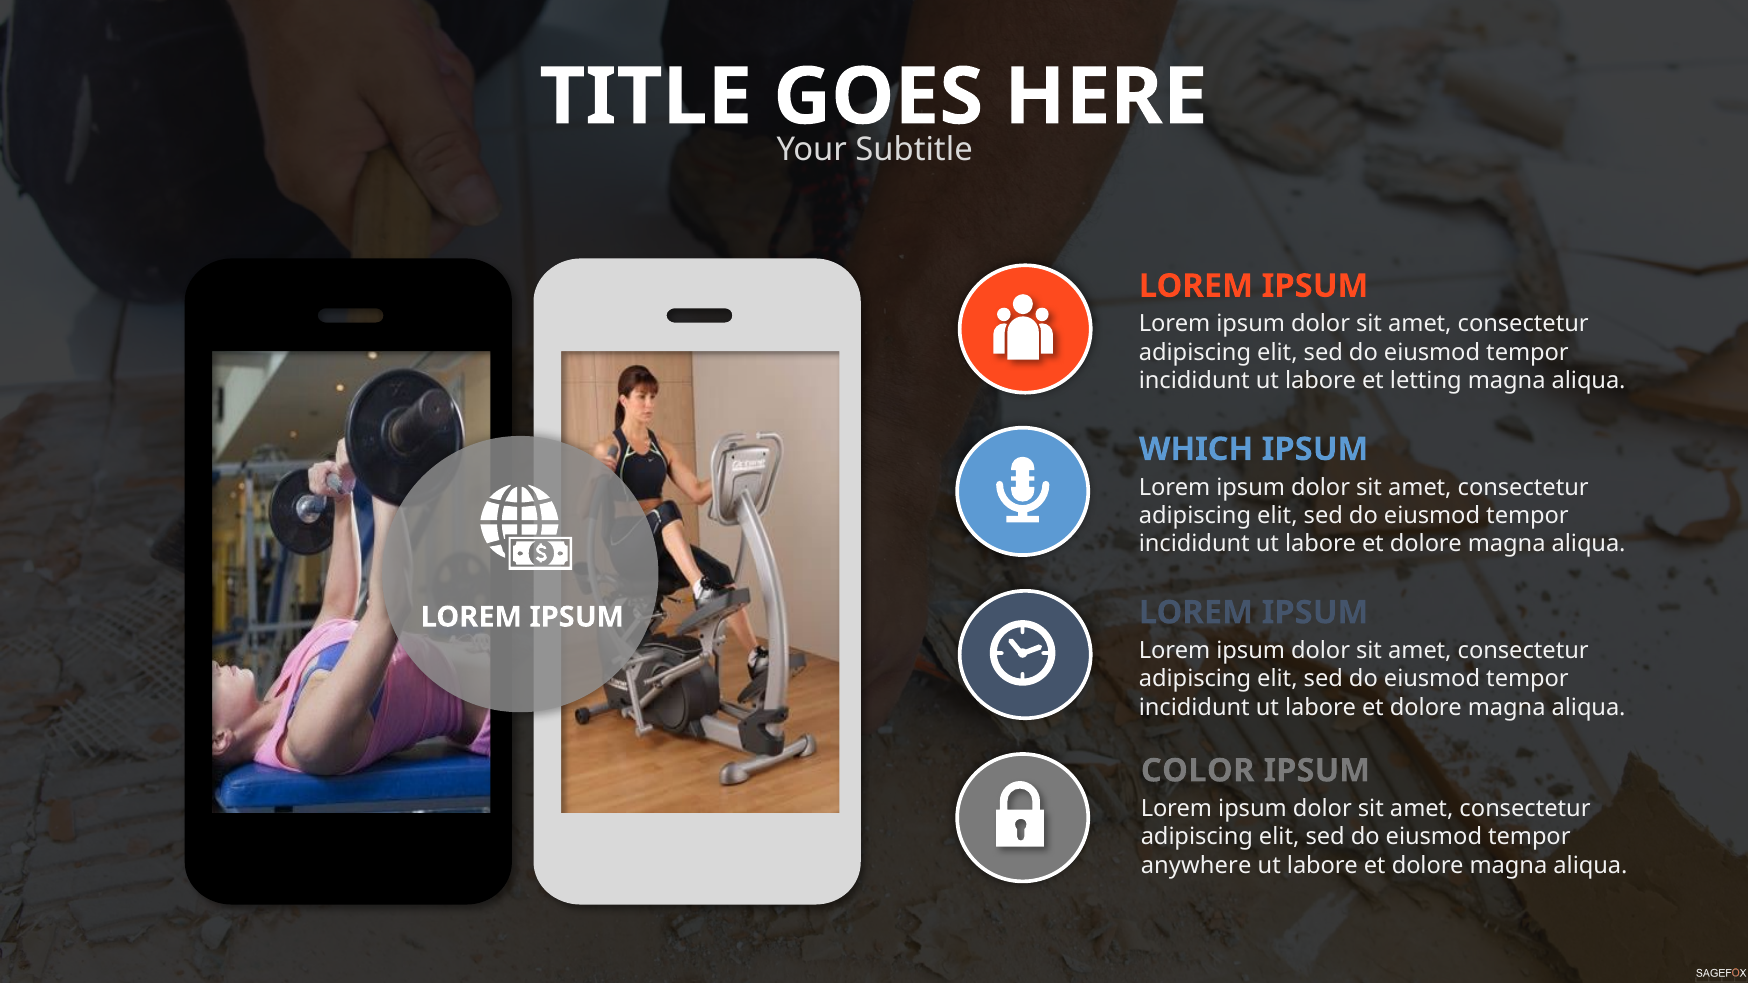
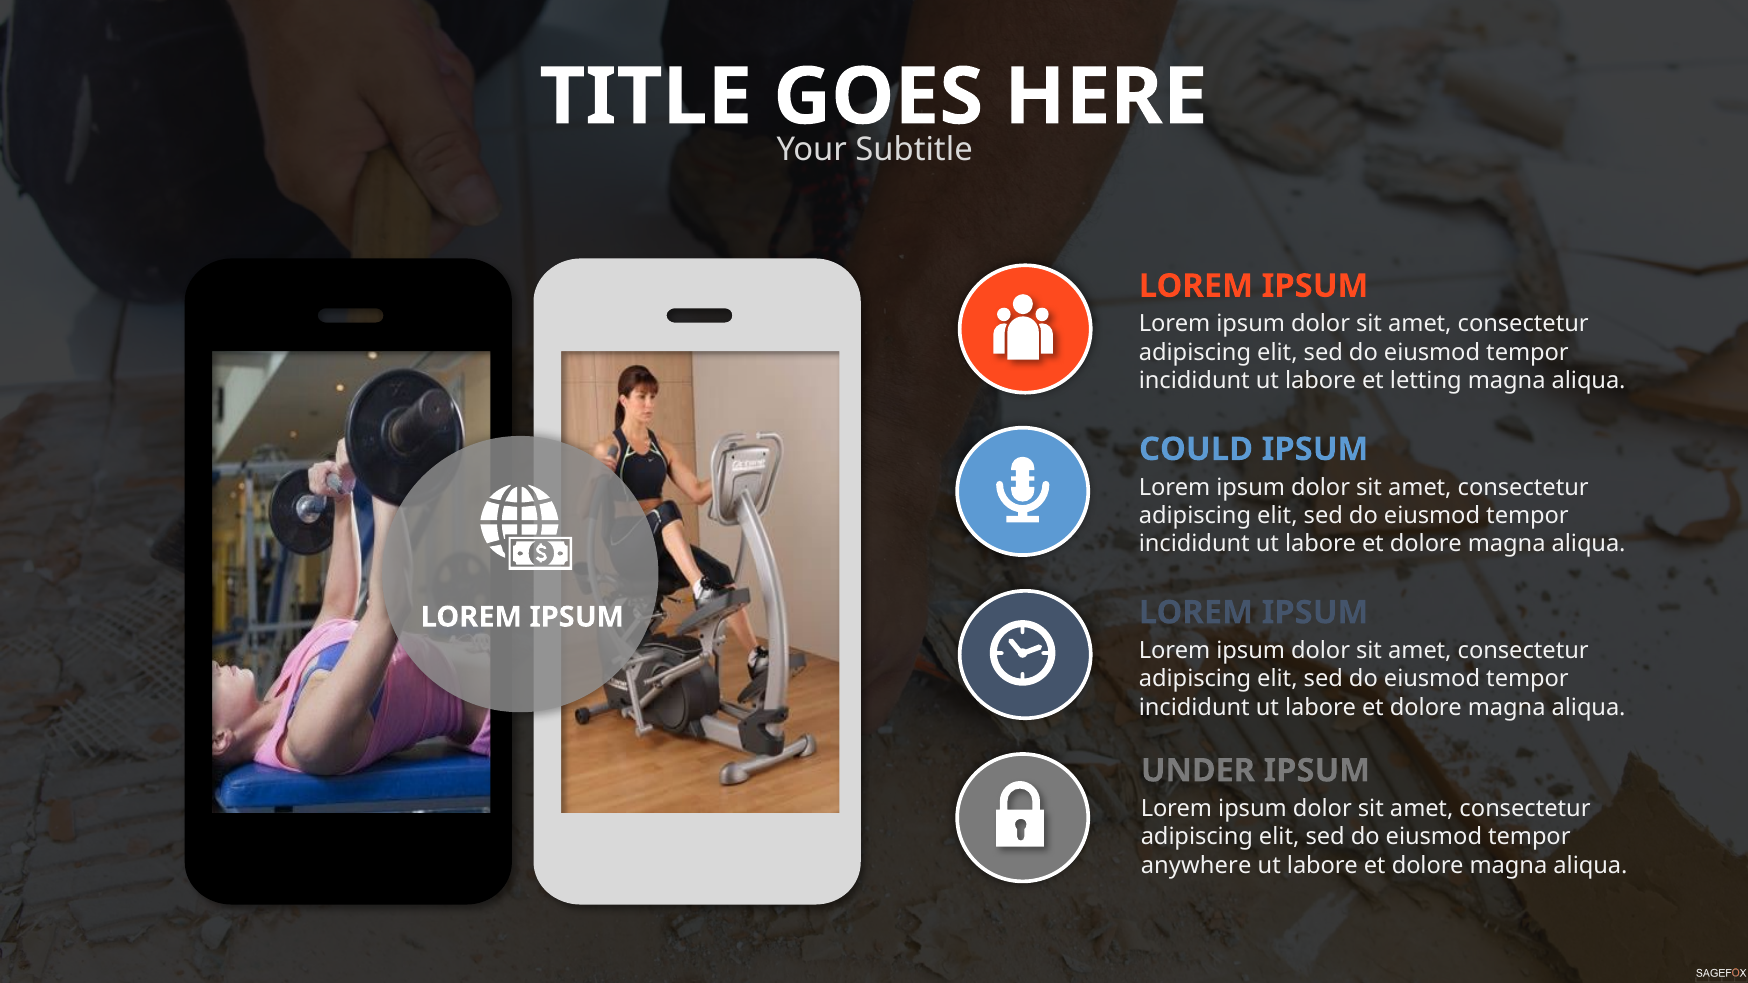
WHICH: WHICH -> COULD (1196, 449)
COLOR: COLOR -> UNDER (1198, 771)
